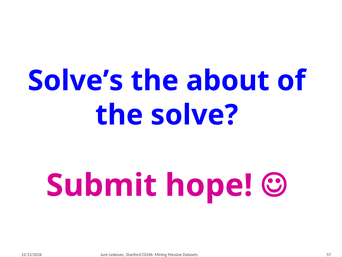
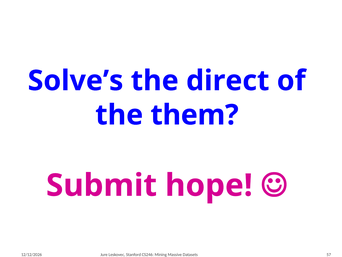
about: about -> direct (228, 81)
solve: solve -> them (195, 115)
